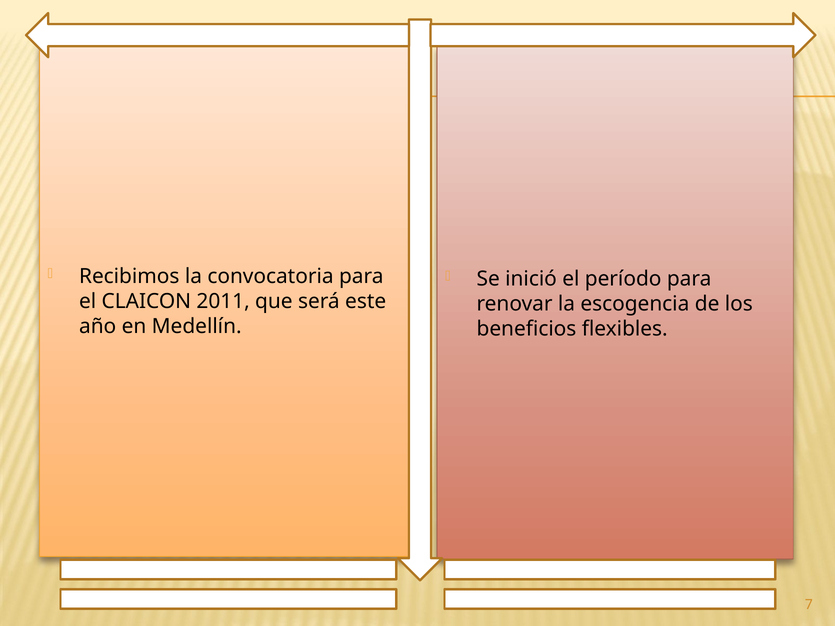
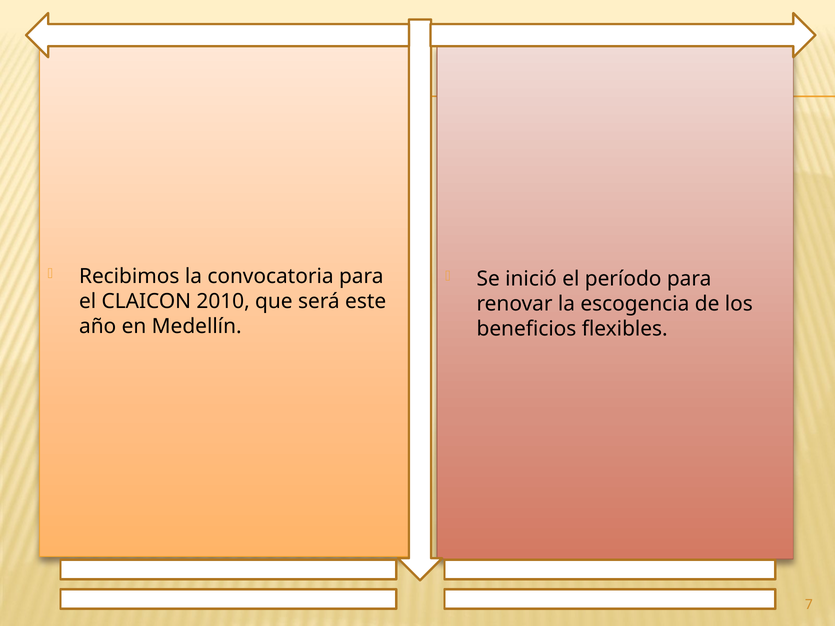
2011: 2011 -> 2010 (223, 302)
